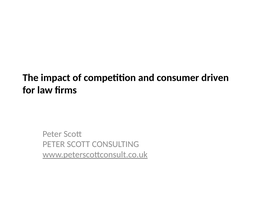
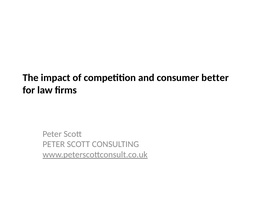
driven: driven -> better (215, 78)
